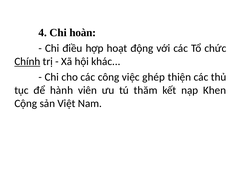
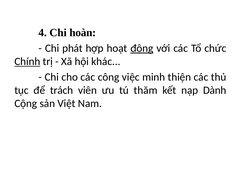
điều: điều -> phát (72, 48)
động underline: none -> present (142, 48)
ghép: ghép -> minh (154, 77)
hành: hành -> trách (62, 90)
Khen: Khen -> Dành (215, 90)
